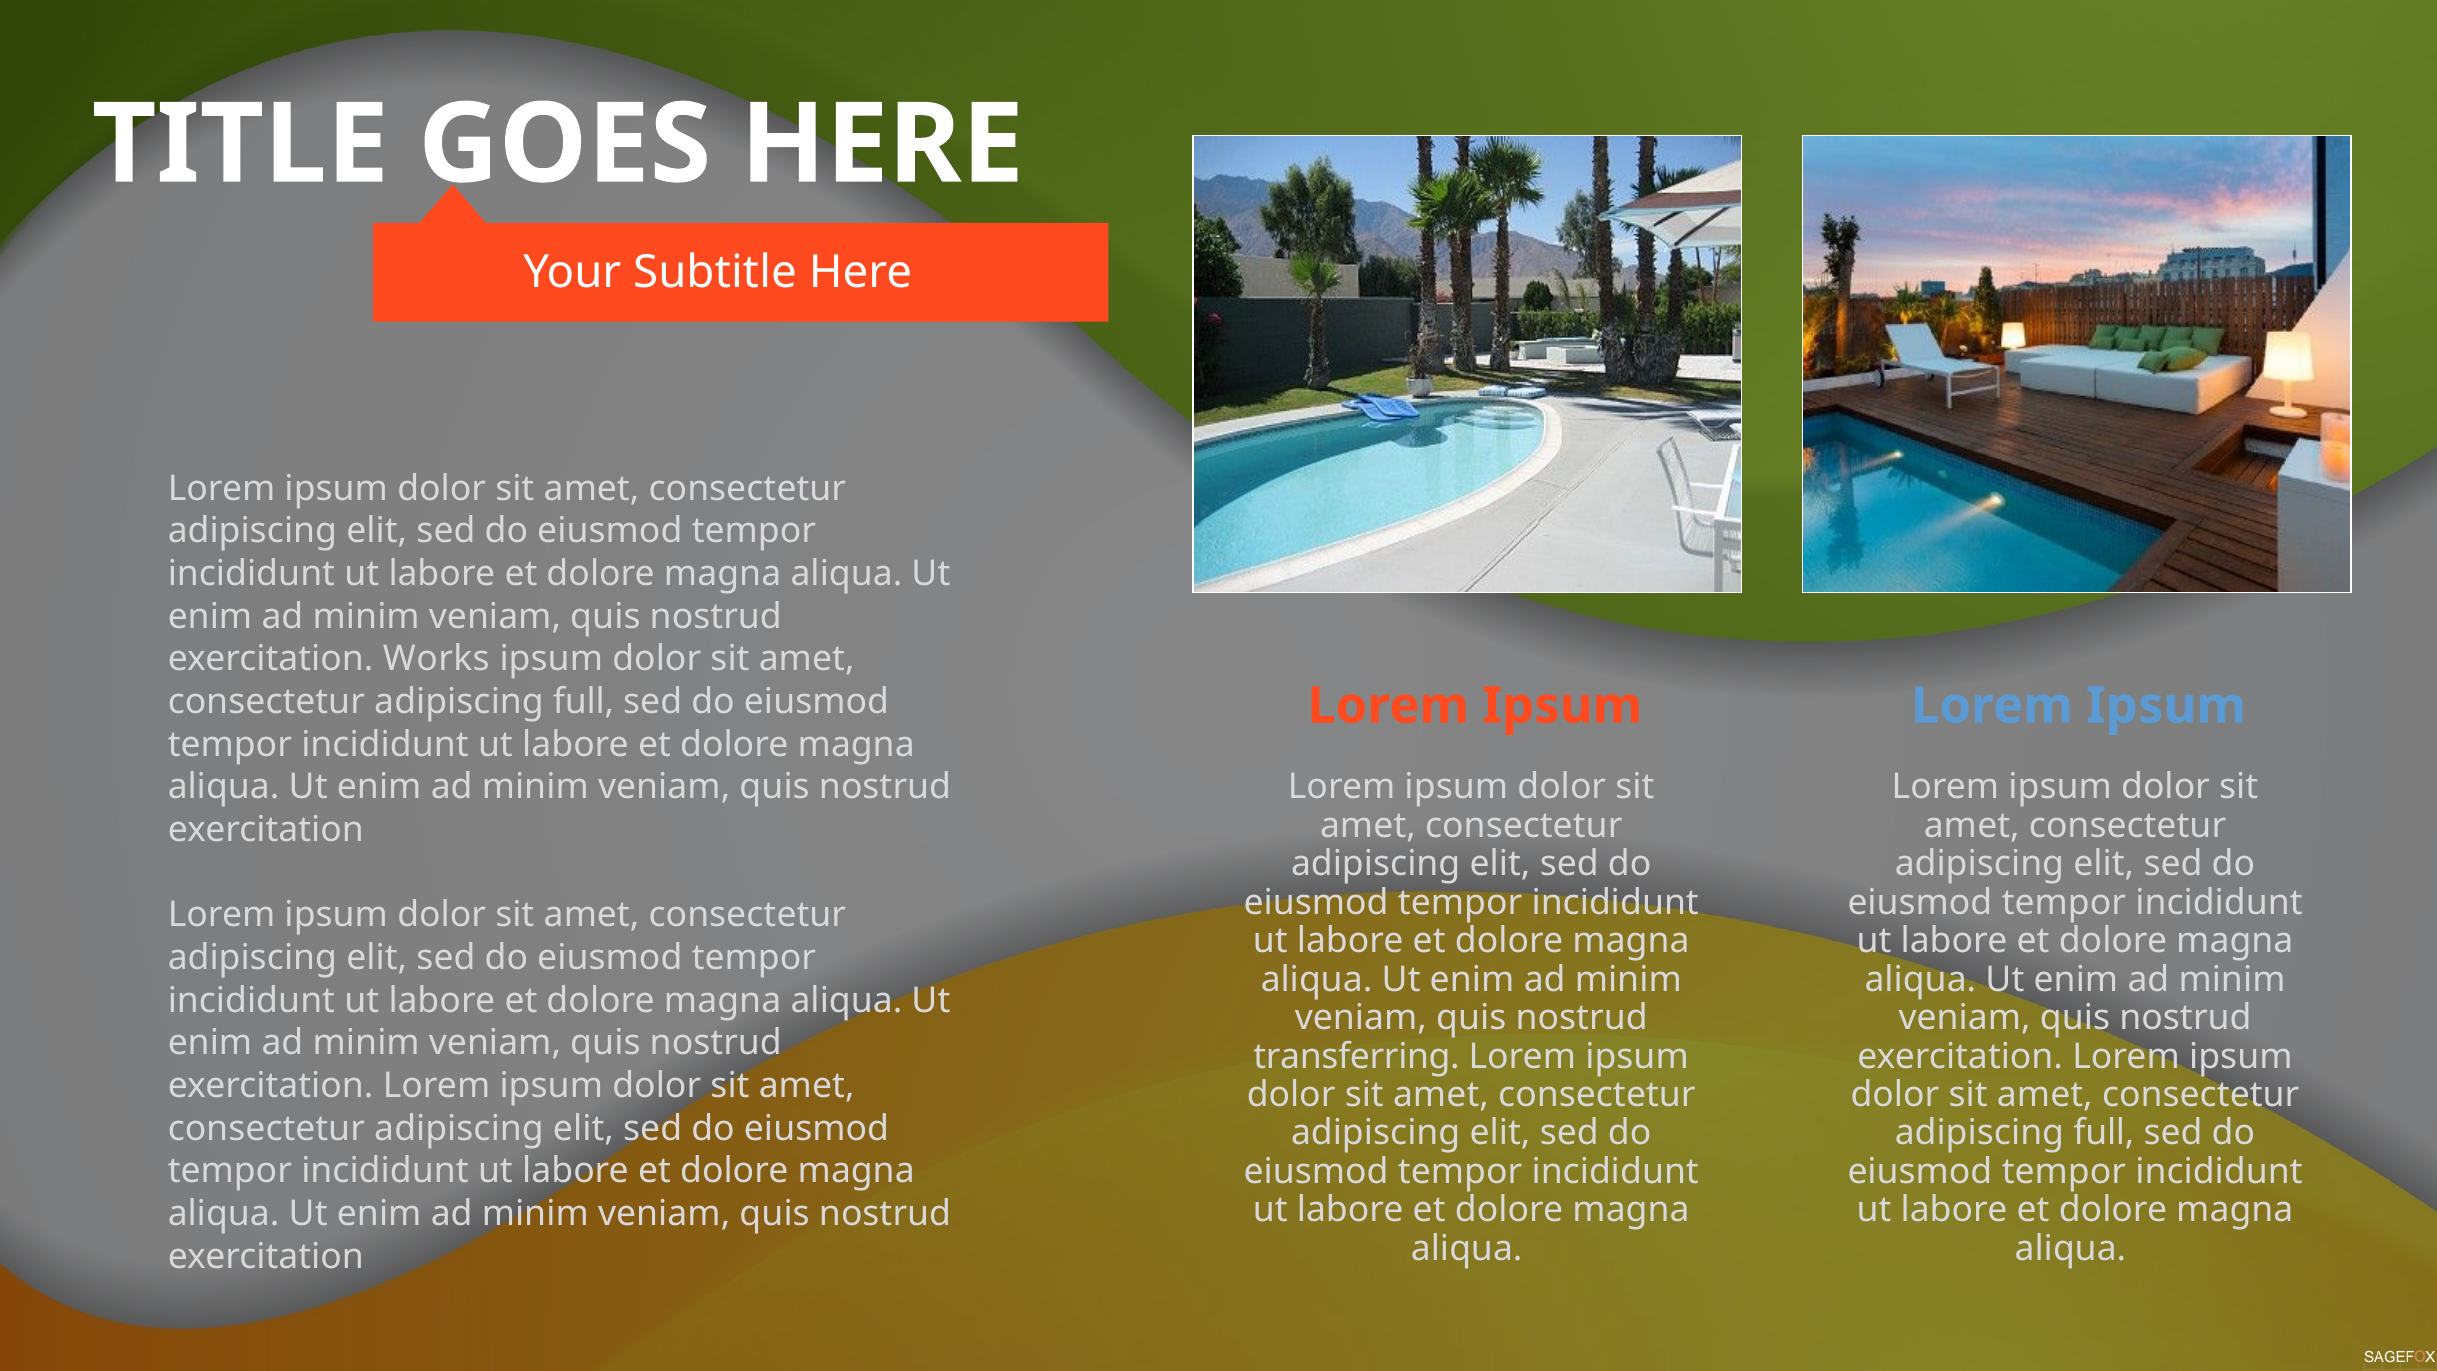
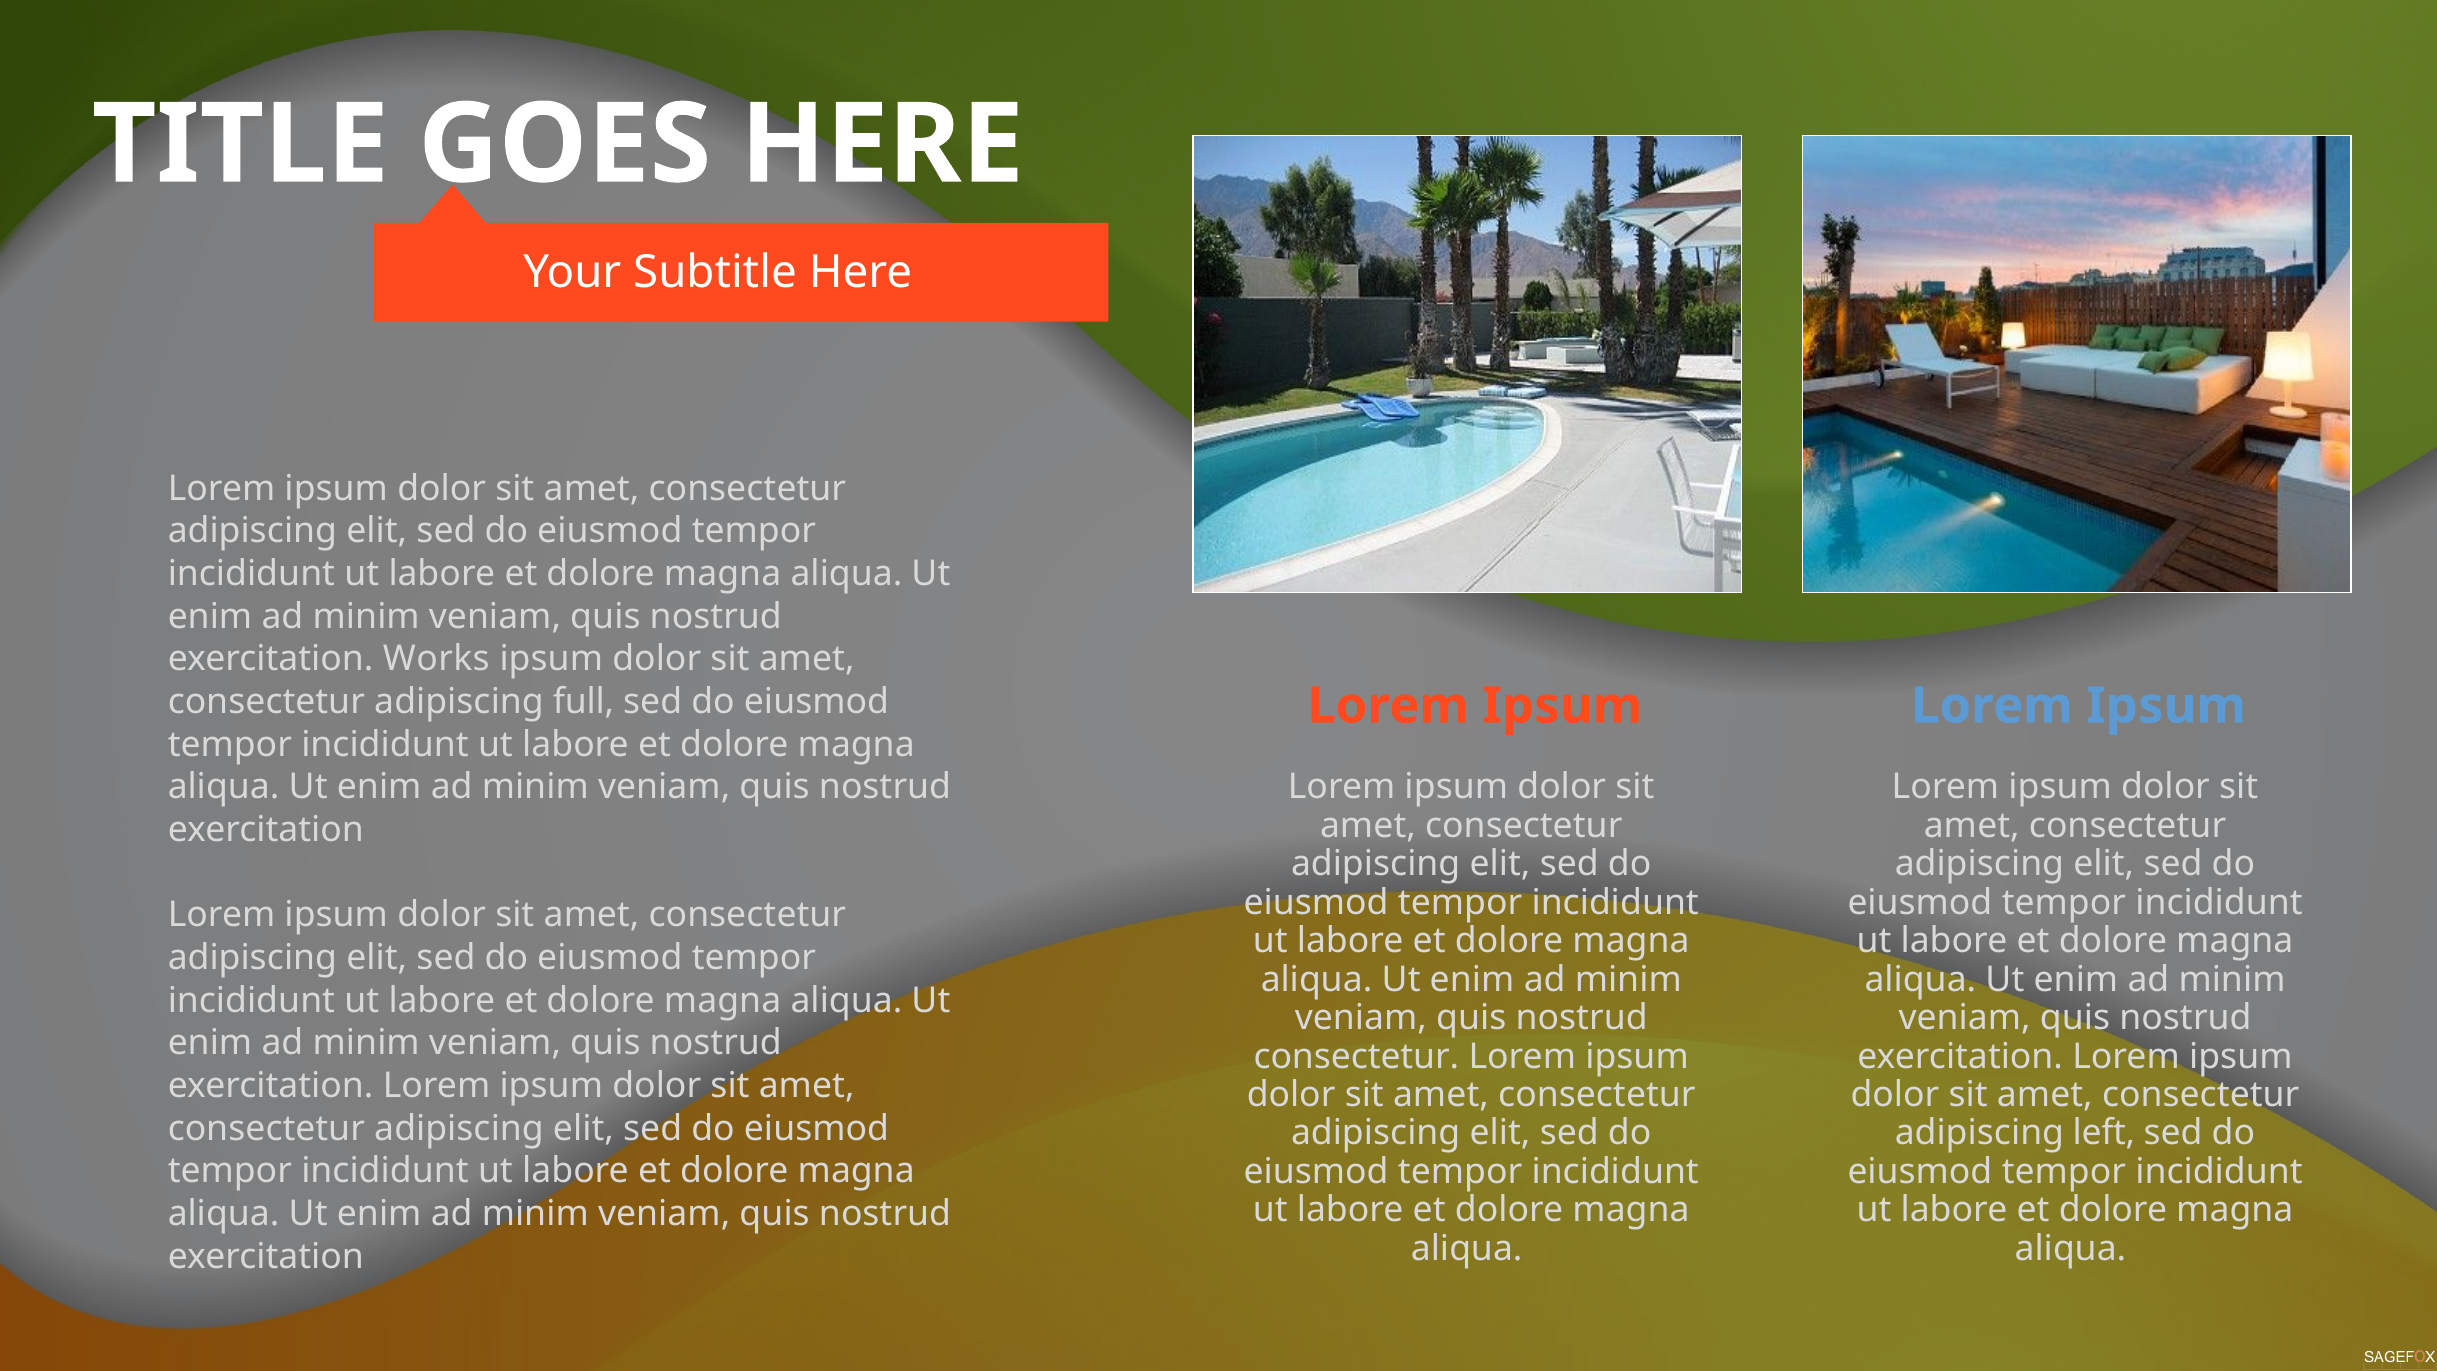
transferring: transferring -> consectetur (1356, 1056)
full: full -> left (2104, 1133)
